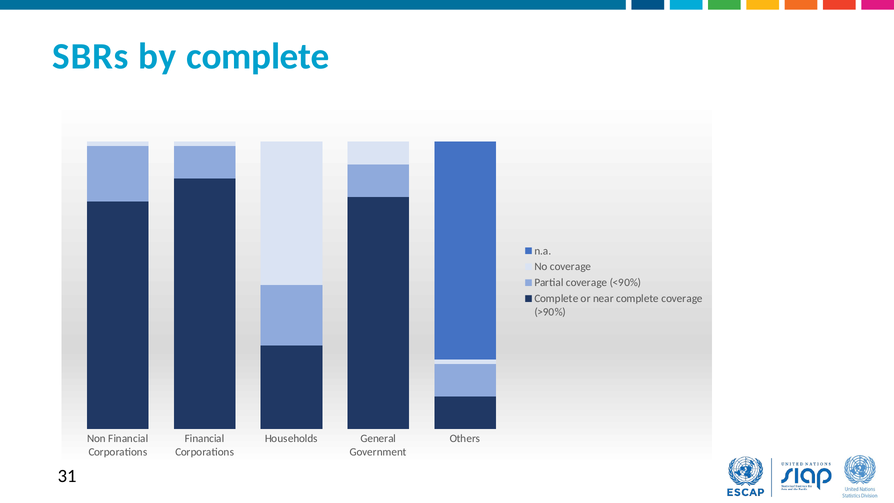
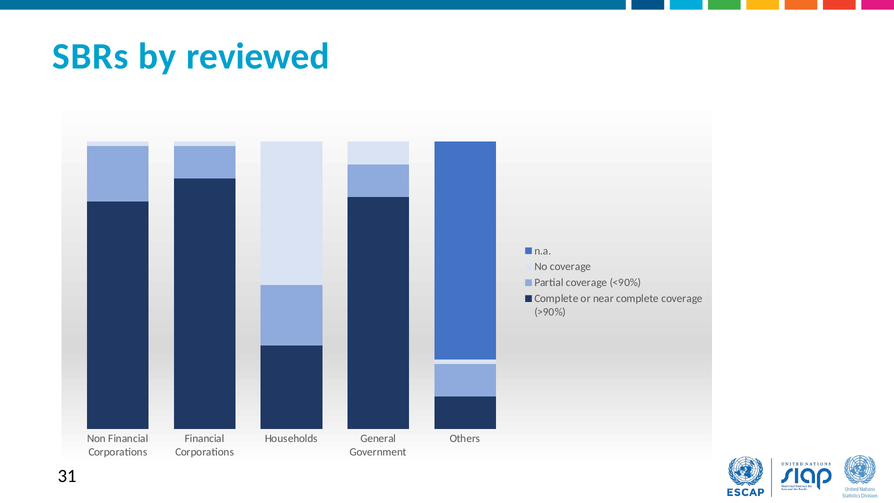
by complete: complete -> reviewed (258, 56)
